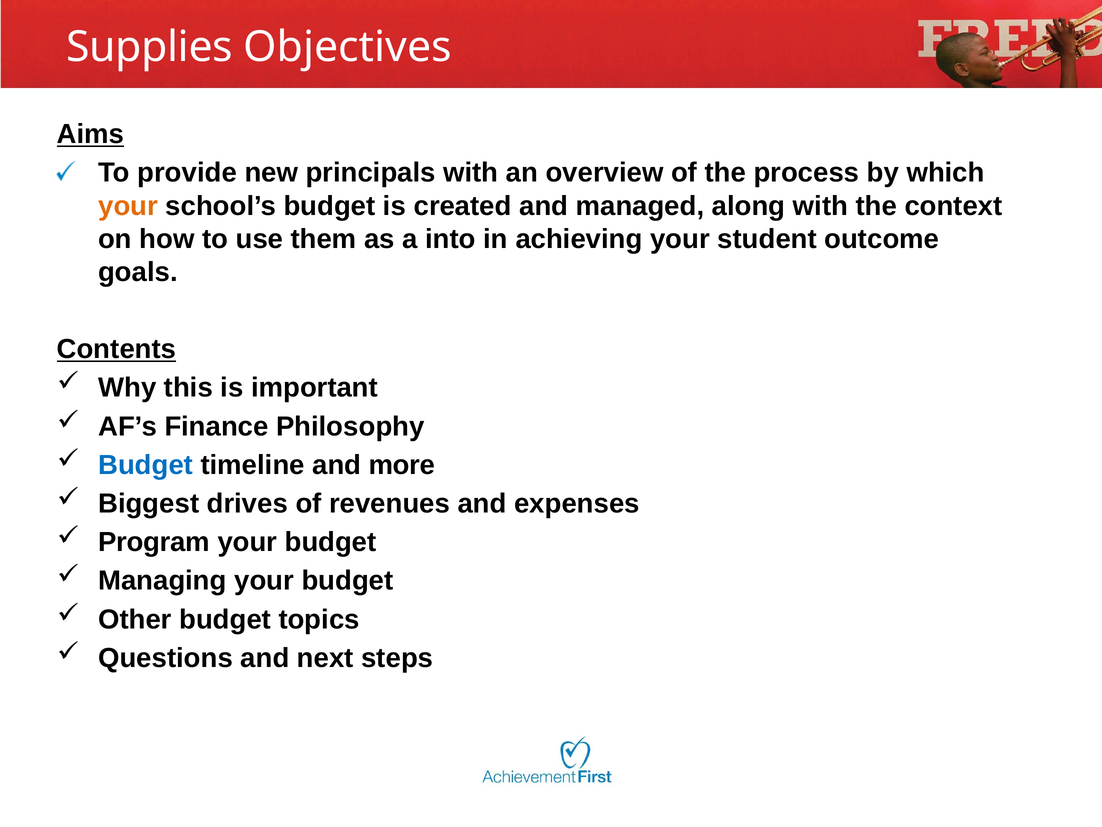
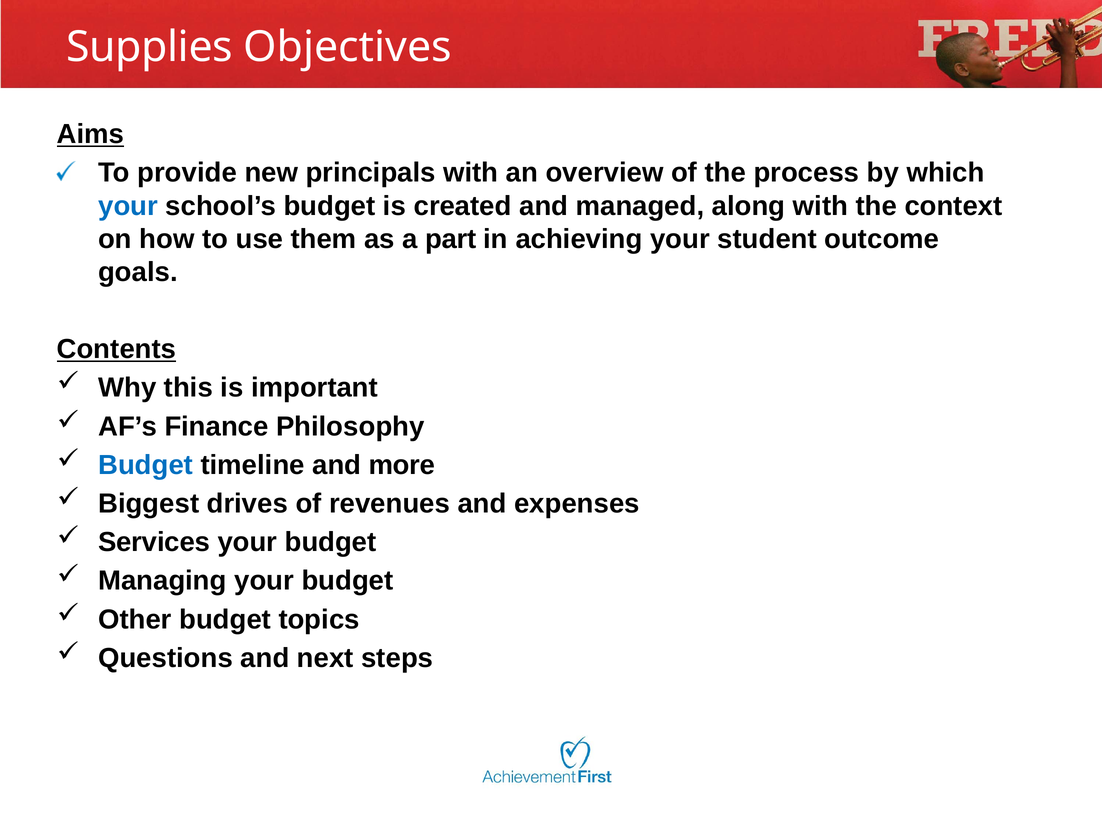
your colour: orange -> blue (128, 206)
into: into -> part (451, 239)
Program: Program -> Services (154, 542)
